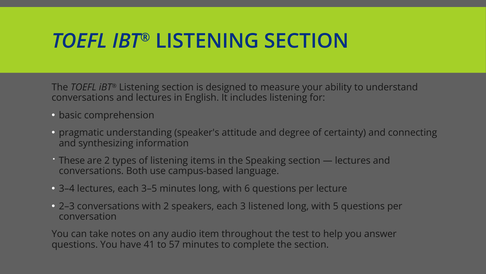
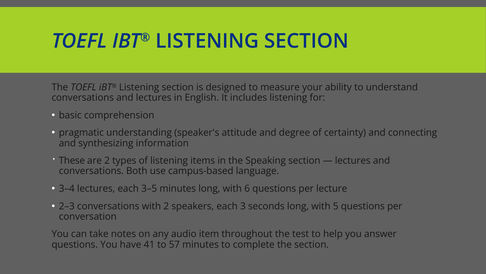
listened: listened -> seconds (266, 206)
